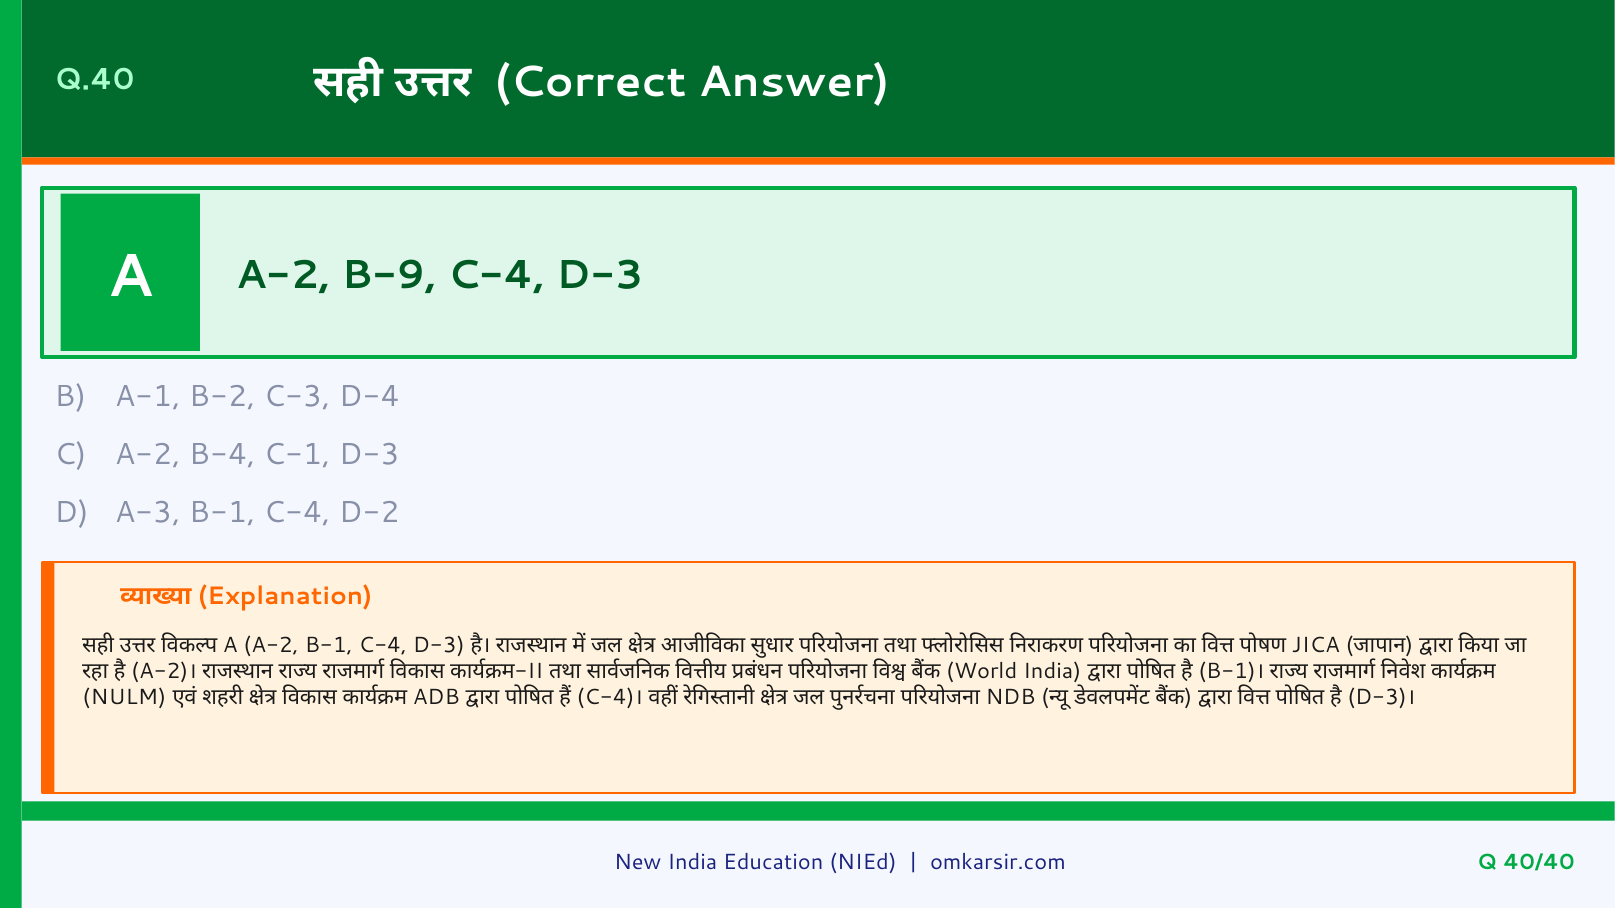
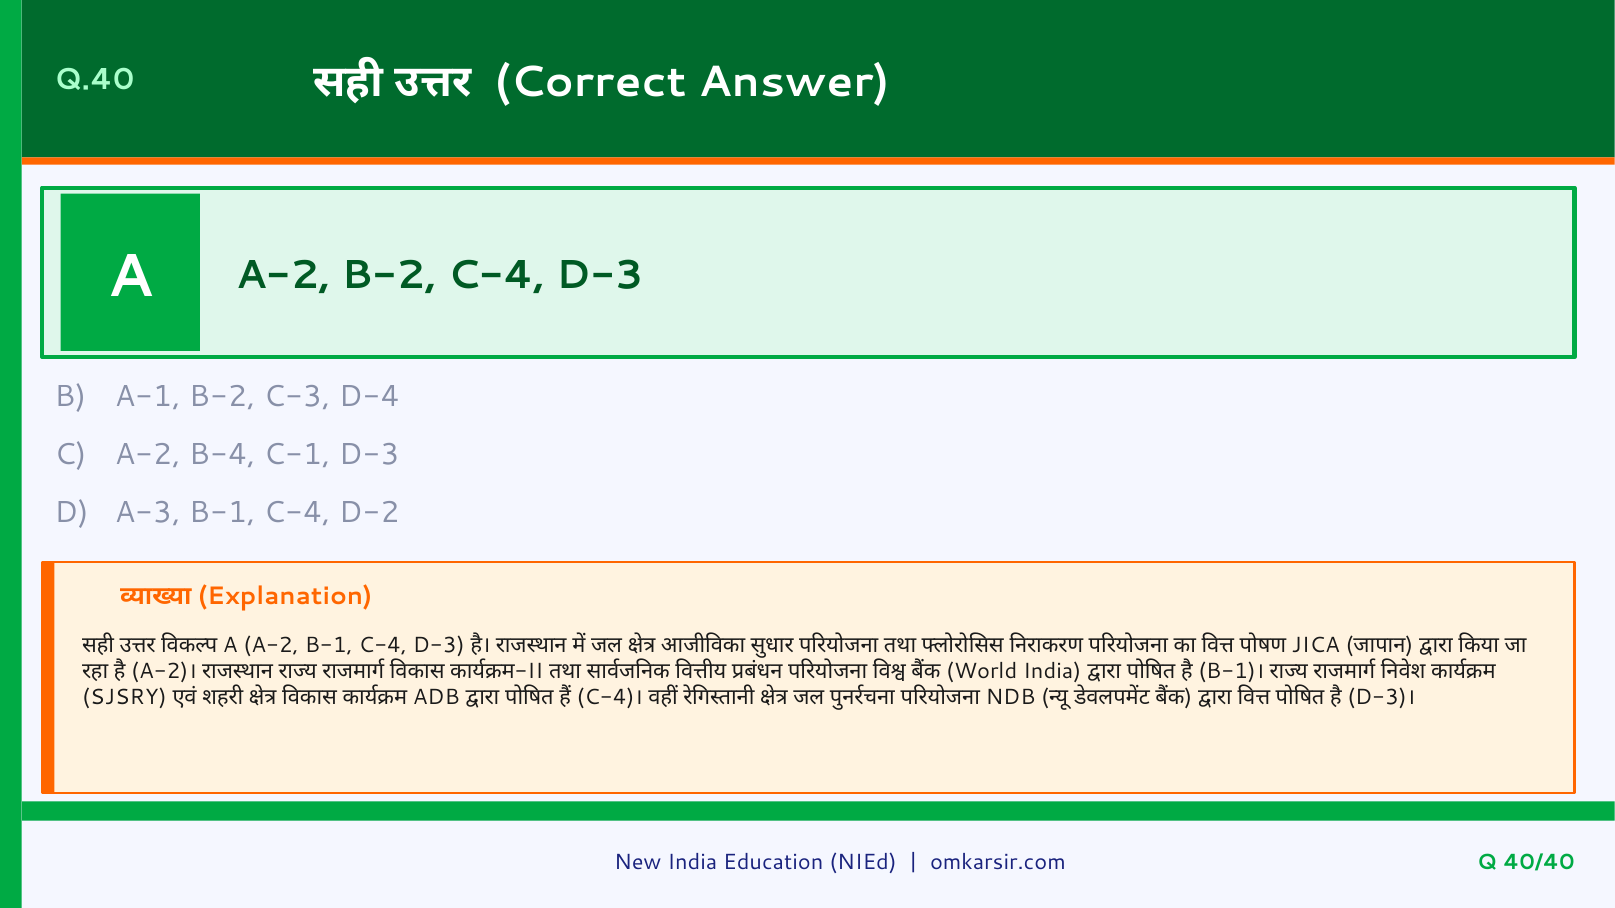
A-2 B-9: B-9 -> B-2 (389, 275)
NULM: NULM -> SJSRY (124, 698)
